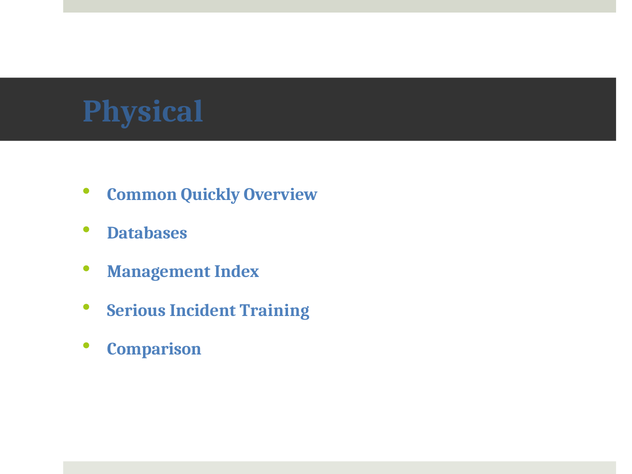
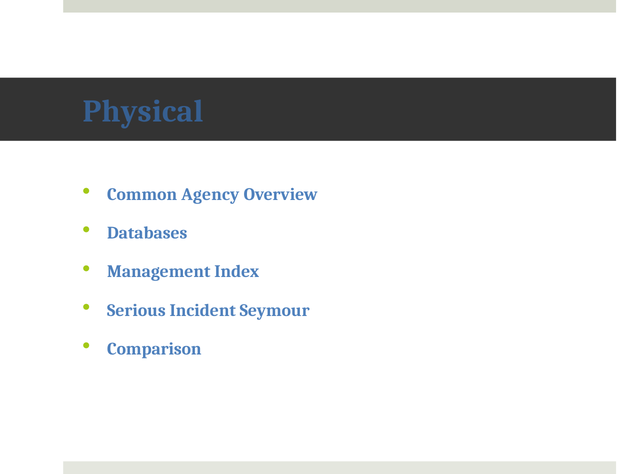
Quickly: Quickly -> Agency (210, 194)
Training: Training -> Seymour (275, 310)
